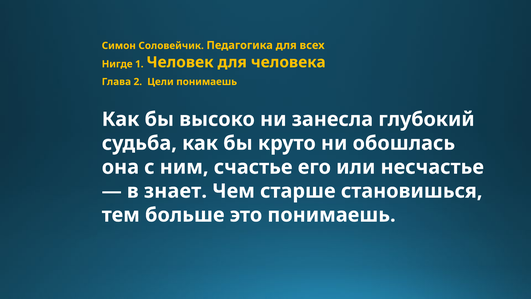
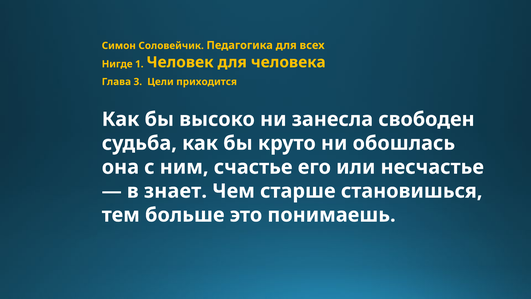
2: 2 -> 3 (138, 82)
Цели понимаешь: понимаешь -> приходится (207, 82)
глубокий: глубокий -> свободен (426, 119)
